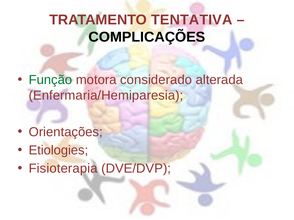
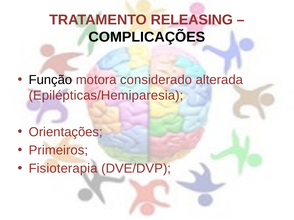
TENTATIVA: TENTATIVA -> RELEASING (192, 20)
Função colour: green -> black (50, 80)
Enfermaria/Hemiparesia: Enfermaria/Hemiparesia -> Epilépticas/Hemiparesia (106, 96)
Etiologies: Etiologies -> Primeiros (58, 151)
